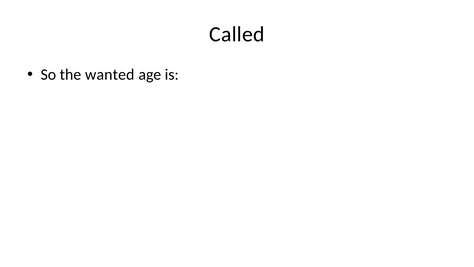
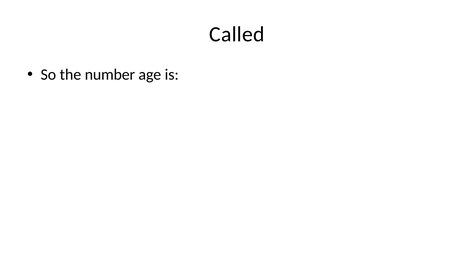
wanted: wanted -> number (110, 75)
